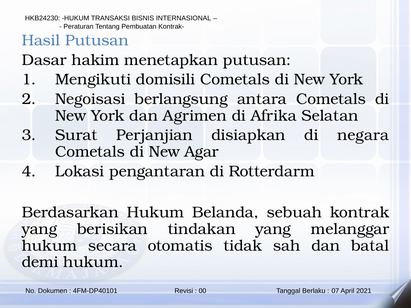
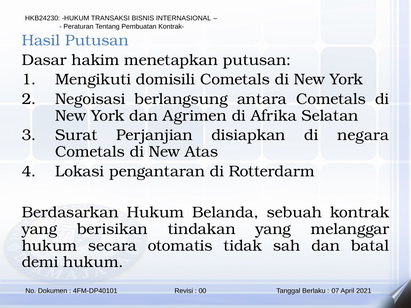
Agar: Agar -> Atas (202, 152)
